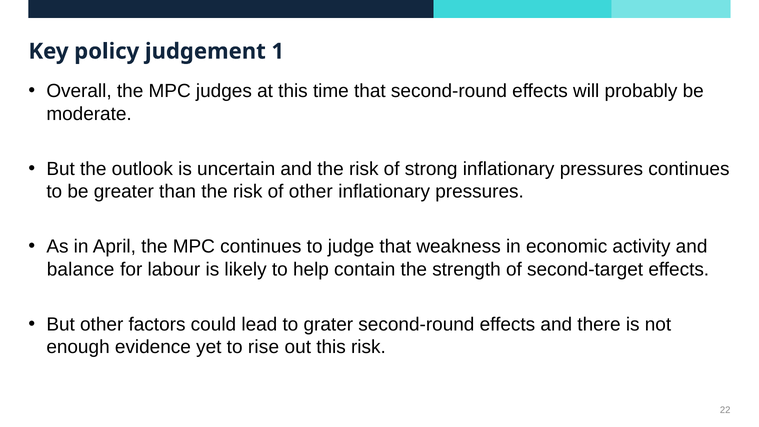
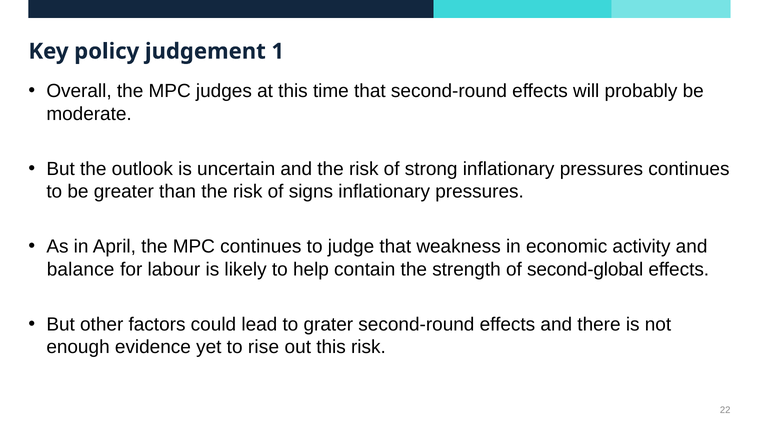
of other: other -> signs (311, 192)
second-target: second-target -> second-global (585, 269)
